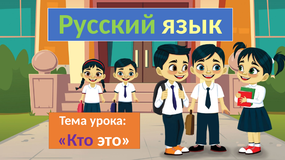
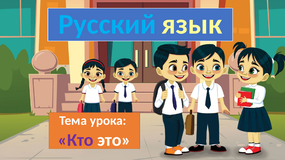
Русский colour: light green -> light blue (107, 24)
